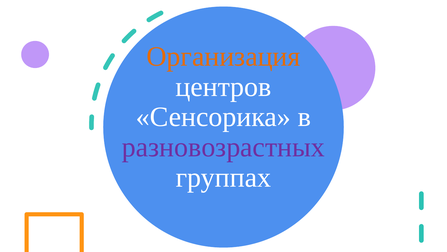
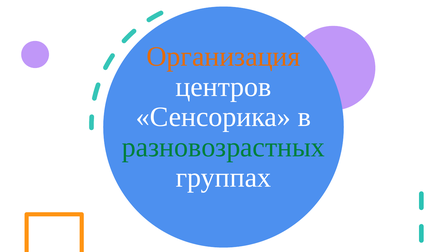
разновозрастных colour: purple -> green (223, 147)
